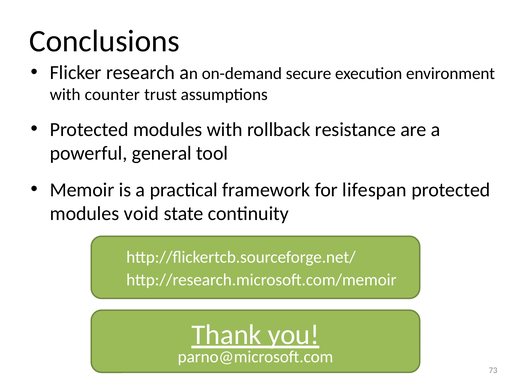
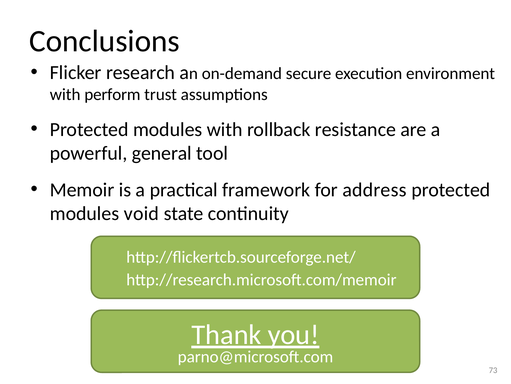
counter: counter -> perform (112, 94)
lifespan: lifespan -> address (375, 189)
